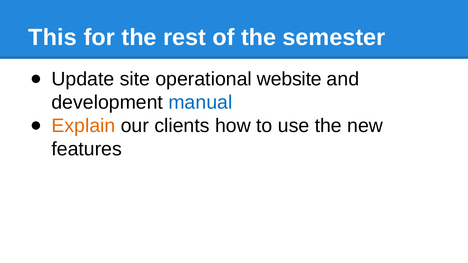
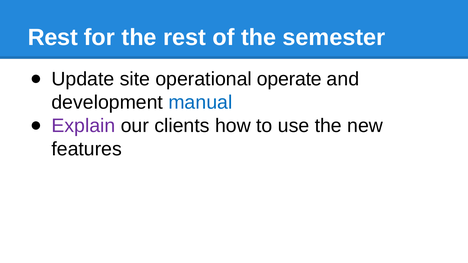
This: This -> Rest (53, 37)
website: website -> operate (289, 79)
Explain colour: orange -> purple (83, 126)
